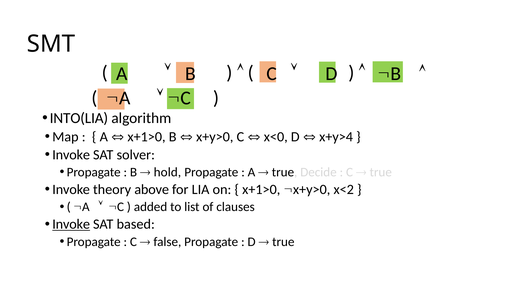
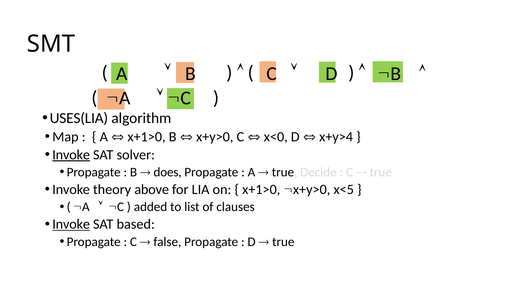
INTO(LIA: INTO(LIA -> USES(LIA (79, 118)
Invoke underline: none -> present (71, 155)
hold: hold -> does (168, 172)
x<2: x<2 -> x<5 (344, 190)
